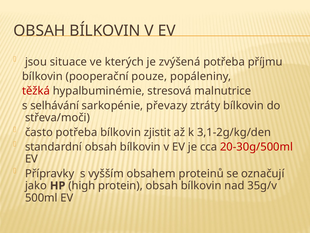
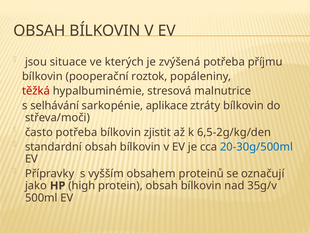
pouze: pouze -> roztok (149, 76)
převazy: převazy -> aplikace (167, 105)
3,1-2g/kg/den: 3,1-2g/kg/den -> 6,5-2g/kg/den (234, 132)
20-30g/500ml colour: red -> blue (256, 147)
